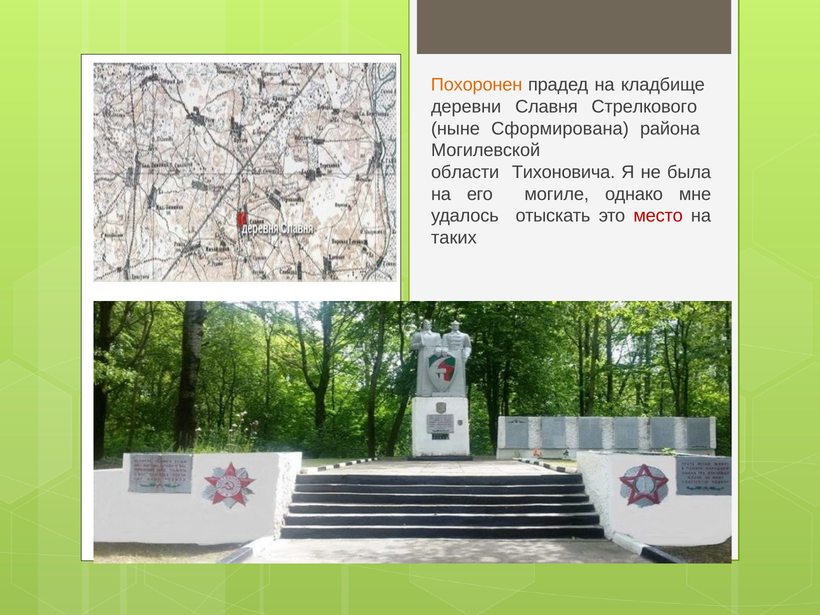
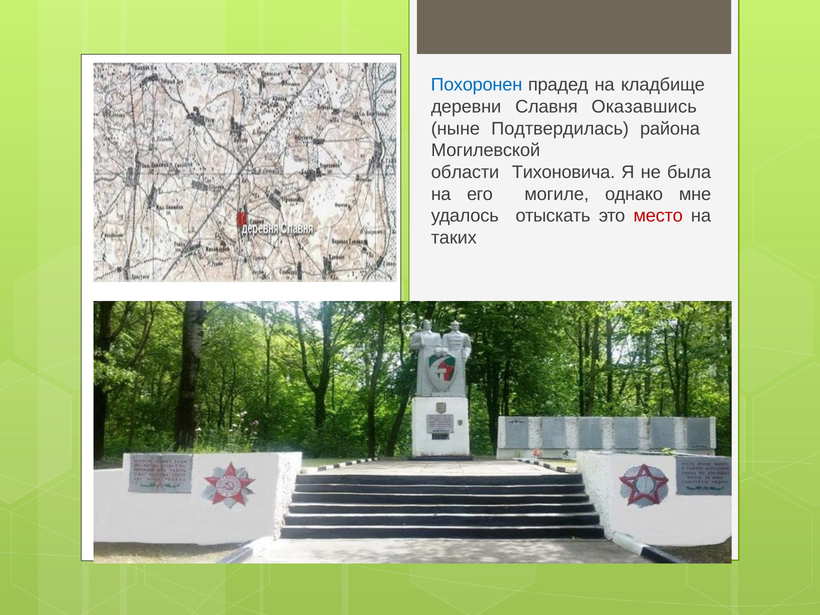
Похоронен colour: orange -> blue (477, 85)
Стрелкового: Стрелкового -> Оказавшись (644, 107)
Сформирована: Сформирована -> Подтвердилась (560, 129)
